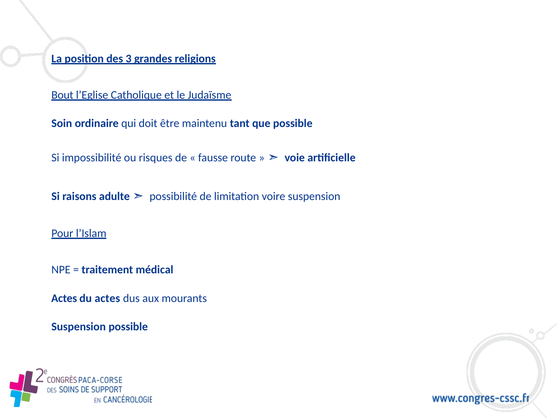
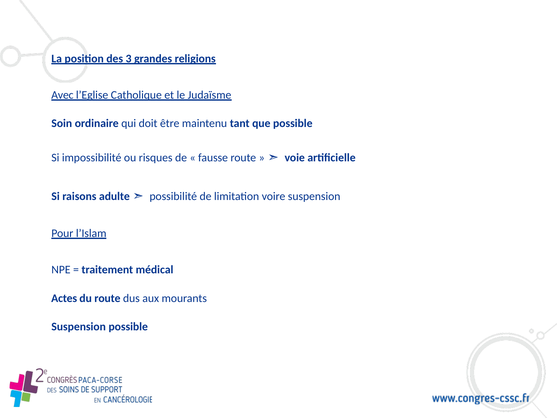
Bout: Bout -> Avec (62, 95)
du actes: actes -> route (107, 298)
